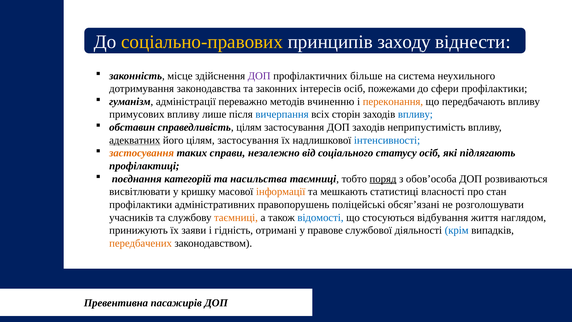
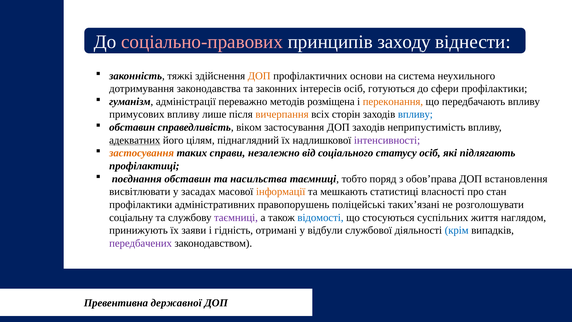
соціально-правових colour: yellow -> pink (202, 42)
місце: місце -> тяжкі (180, 76)
ДОП colour: purple -> orange (259, 76)
більше: більше -> основи (366, 76)
пожежами: пожежами -> готуються (392, 89)
вчиненню: вчиненню -> розміщена (331, 101)
вичерпання colour: blue -> orange (282, 114)
справедливість цілям: цілям -> віком (249, 127)
його цілям застосування: застосування -> піднаглядний (248, 140)
інтенсивності colour: blue -> purple (387, 140)
поєднання категорій: категорій -> обставин (188, 179)
поряд underline: present -> none (383, 179)
обов’особа: обов’особа -> обов’права (431, 179)
розвиваються: розвиваються -> встановлення (516, 179)
кришку: кришку -> засадах (198, 192)
обсяг’язані: обсяг’язані -> таких’язані (414, 204)
учасників: учасників -> соціальну (131, 217)
таємниці colour: orange -> purple (236, 217)
відбування: відбування -> суспільних (443, 217)
правове: правове -> відбули (325, 230)
передбачених colour: orange -> purple (141, 243)
пасажирів: пасажирів -> державної (176, 303)
